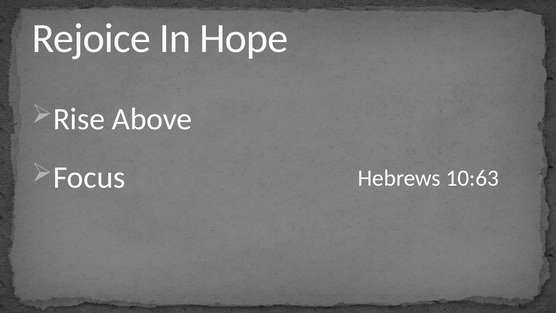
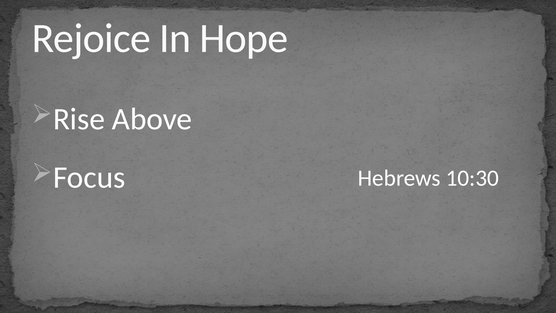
10:63: 10:63 -> 10:30 (472, 178)
